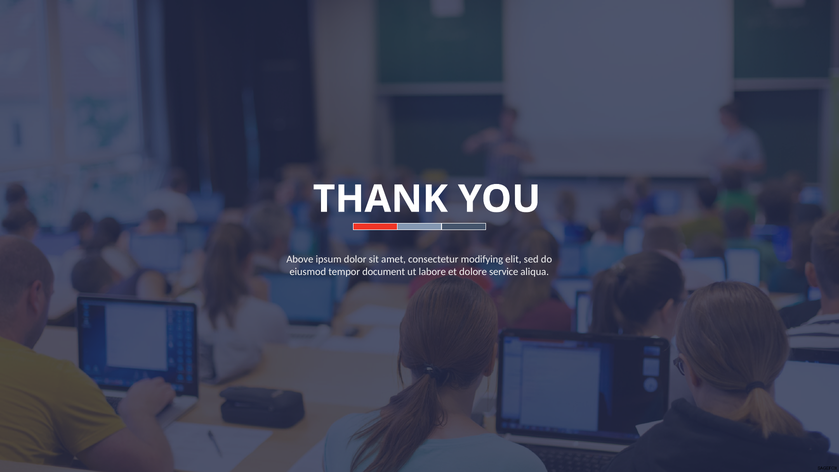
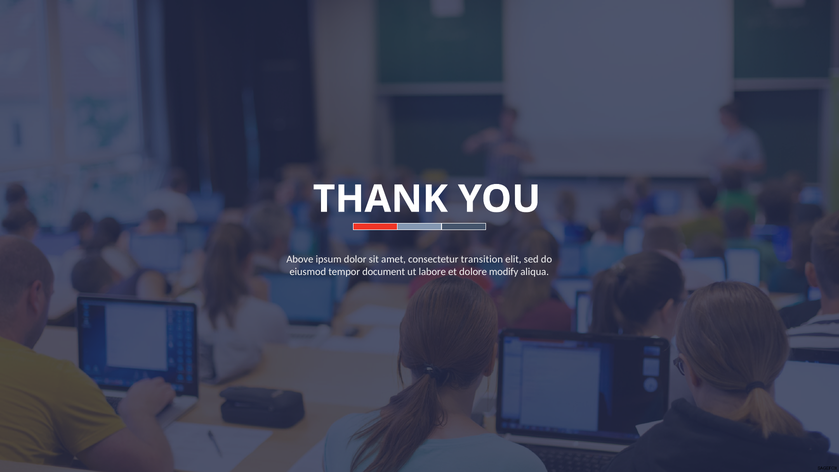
modifying: modifying -> transition (482, 259)
service: service -> modify (504, 272)
